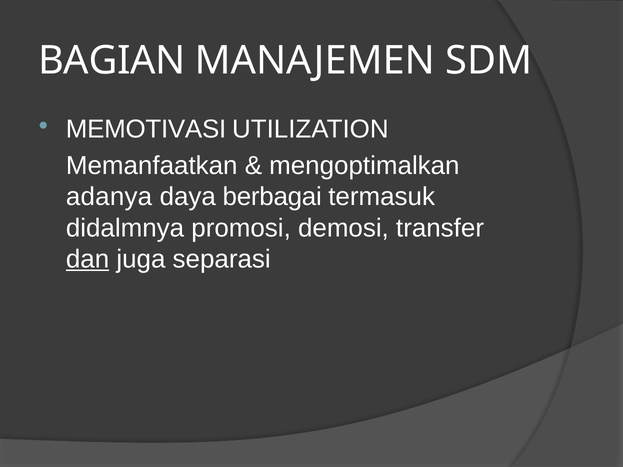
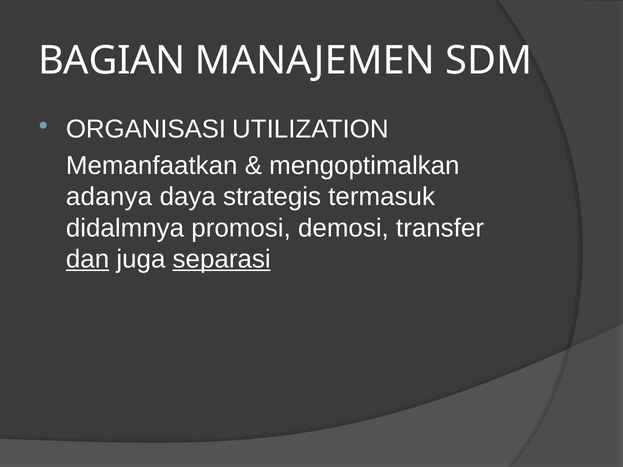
MEMOTIVASI: MEMOTIVASI -> ORGANISASI (146, 129)
berbagai: berbagai -> strategis (272, 197)
separasi underline: none -> present (222, 259)
